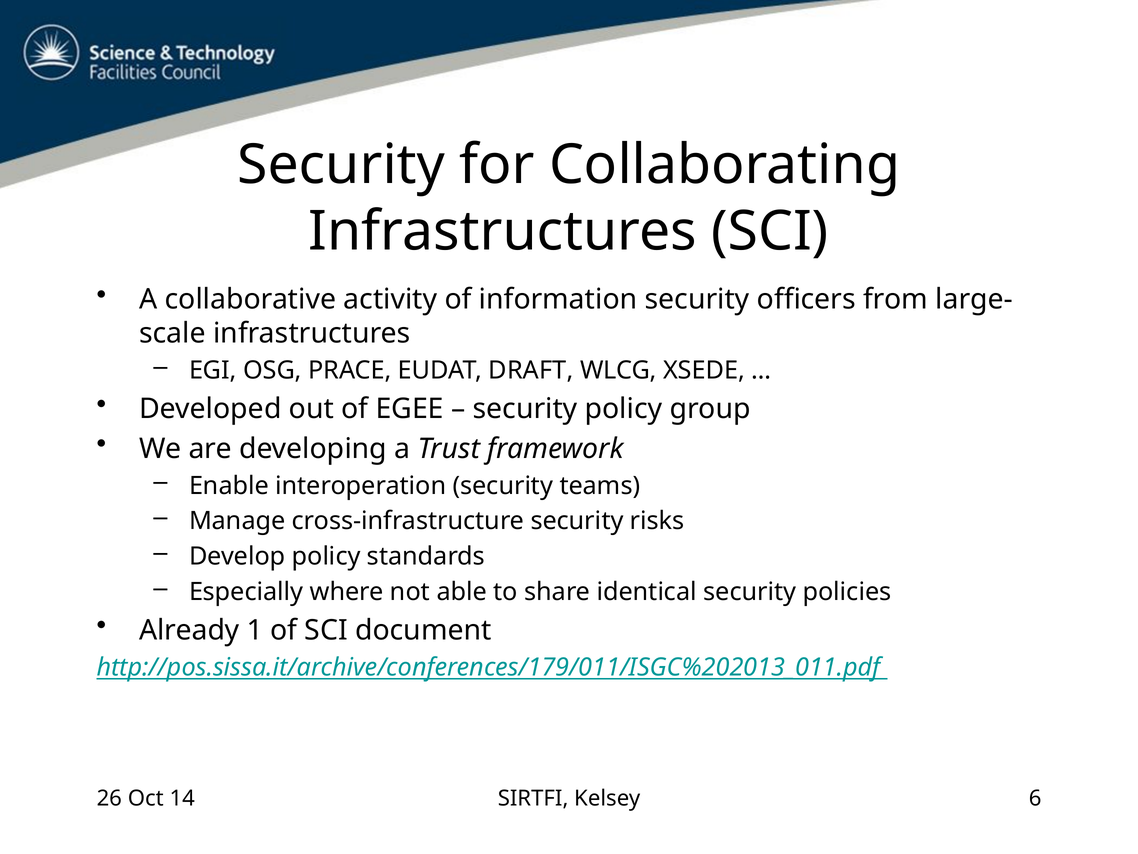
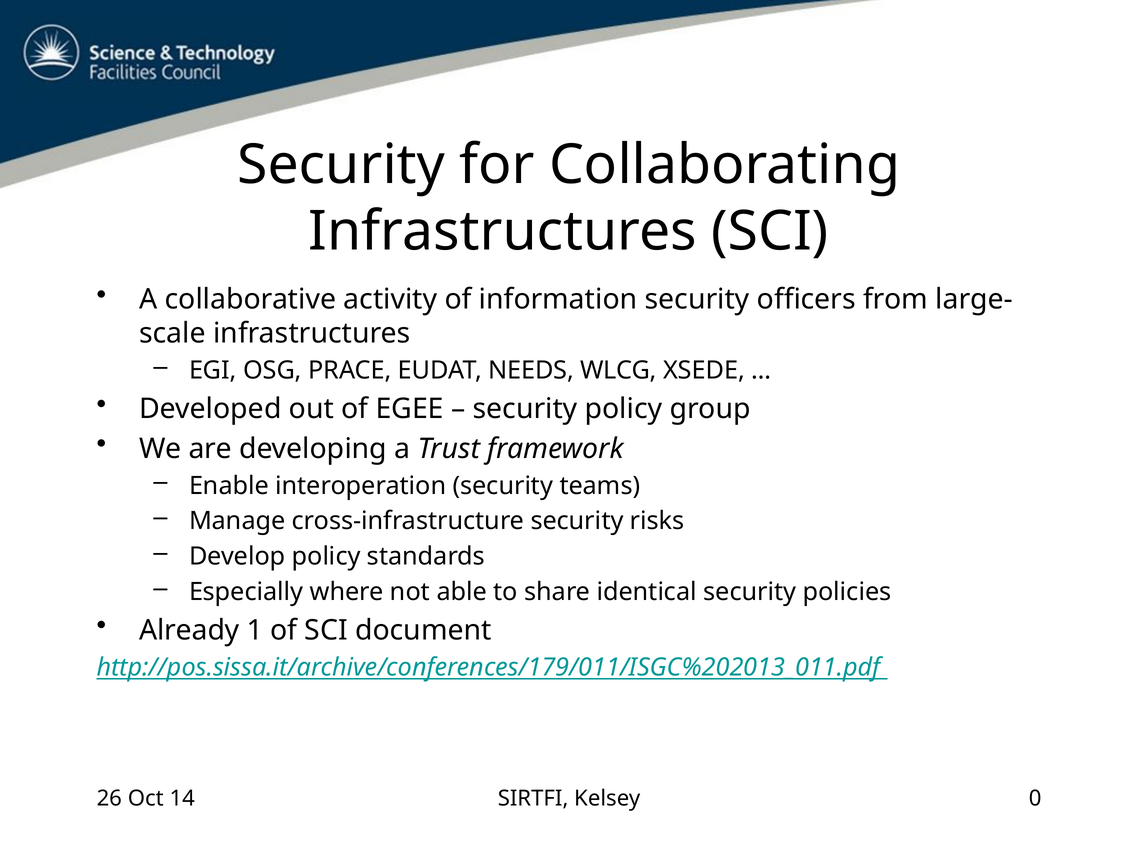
DRAFT: DRAFT -> NEEDS (531, 370)
6: 6 -> 0 (1035, 798)
